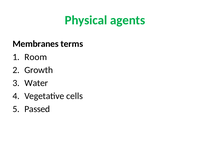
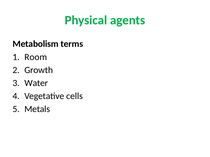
Membranes: Membranes -> Metabolism (36, 44)
Passed: Passed -> Metals (37, 109)
